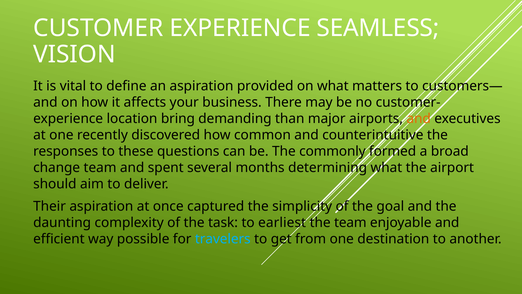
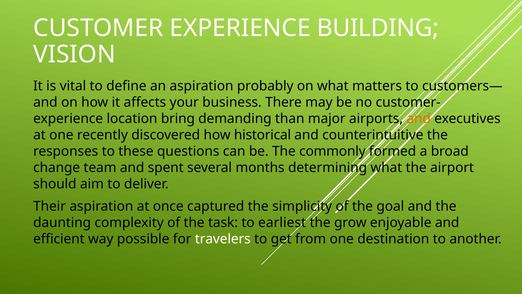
SEAMLESS: SEAMLESS -> BUILDING (378, 28)
provided: provided -> probably (265, 86)
common: common -> historical (263, 135)
the team: team -> grow (350, 222)
travelers colour: light blue -> white (223, 239)
